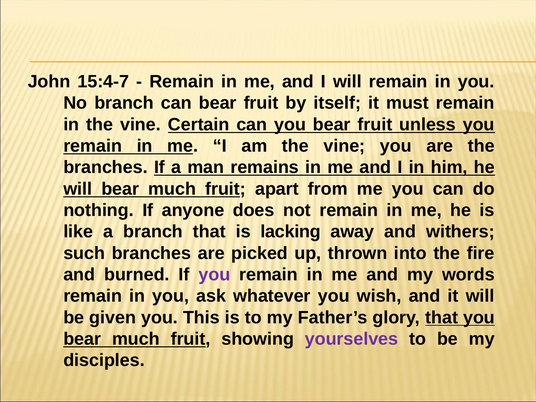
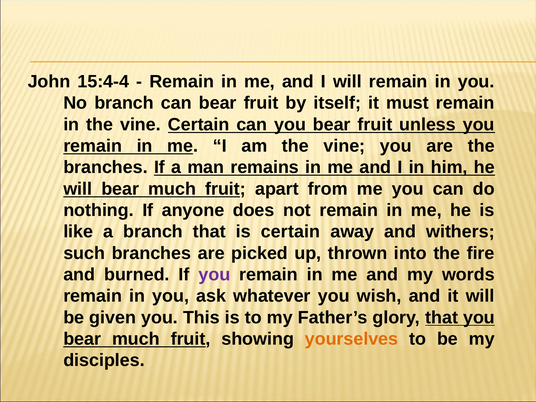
15:4-7: 15:4-7 -> 15:4-4 (103, 82)
is lacking: lacking -> certain (291, 232)
yourselves colour: purple -> orange (352, 339)
